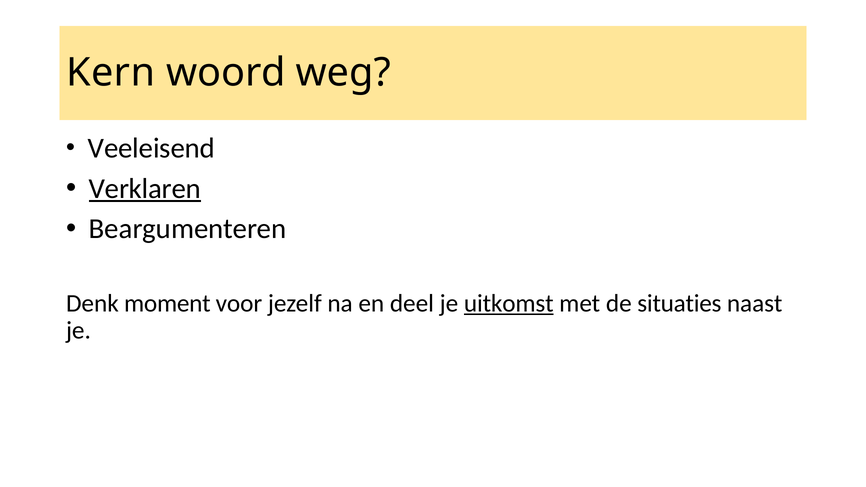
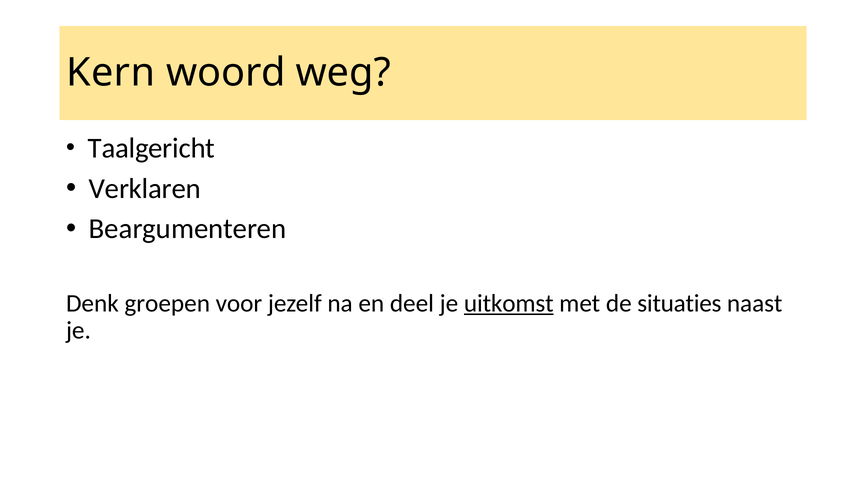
Veeleisend: Veeleisend -> Taalgericht (151, 148)
Verklaren underline: present -> none (145, 189)
moment: moment -> groepen (167, 303)
